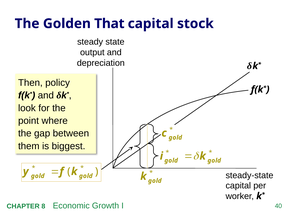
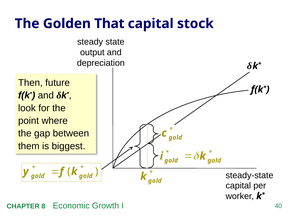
policy: policy -> future (58, 83)
